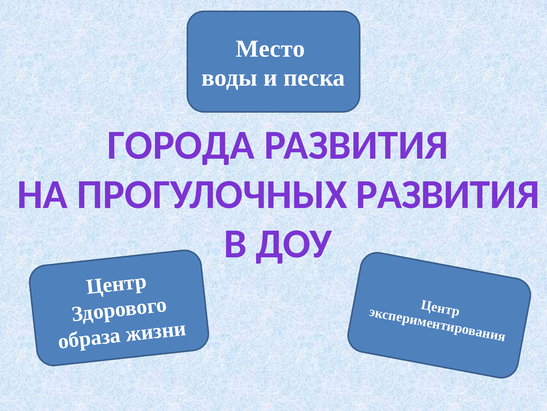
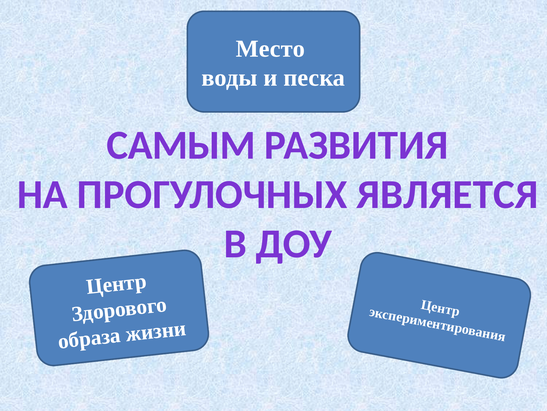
ГОРОДА: ГОРОДА -> САМЫМ (181, 145)
ПРОГУЛОЧНЫХ РАЗВИТИЯ: РАЗВИТИЯ -> ЯВЛЯЕТСЯ (447, 194)
